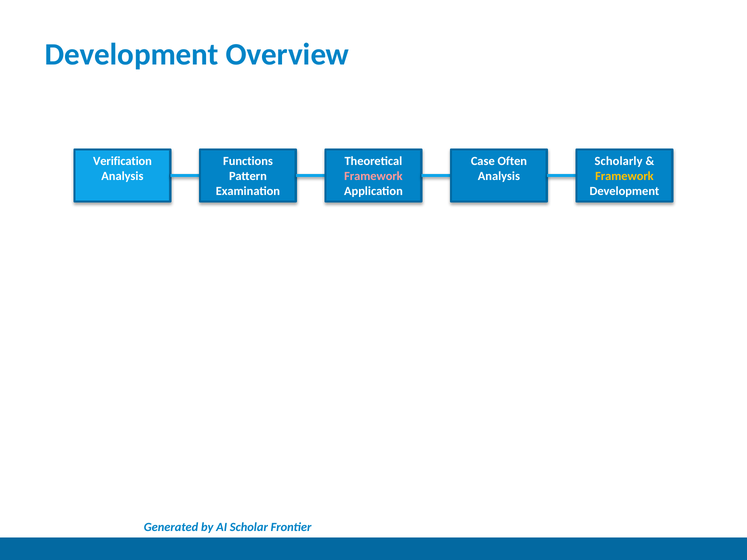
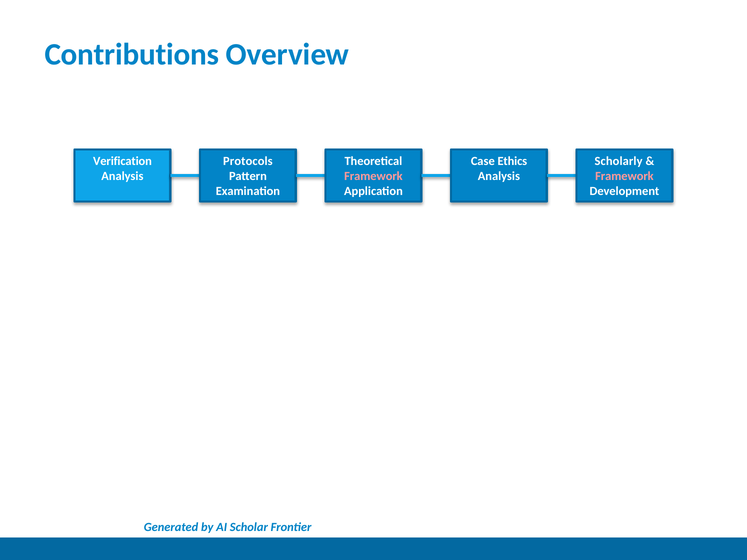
Development: Development -> Contributions (132, 54)
Functions: Functions -> Protocols (248, 161)
Often: Often -> Ethics (512, 161)
Framework colour: yellow -> pink (624, 176)
